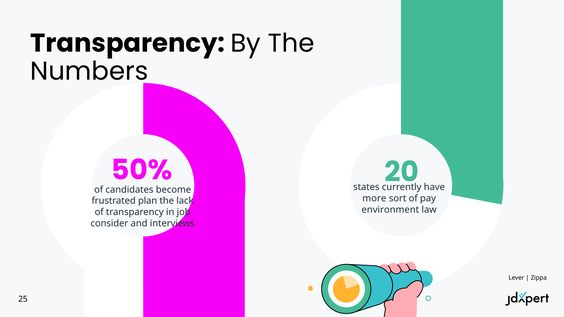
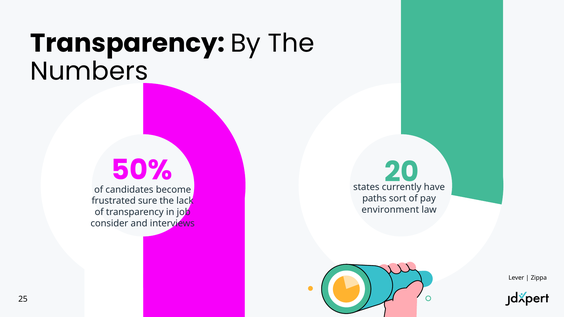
more: more -> paths (374, 199)
plan: plan -> sure (148, 201)
